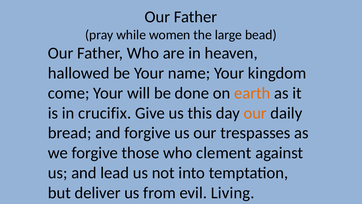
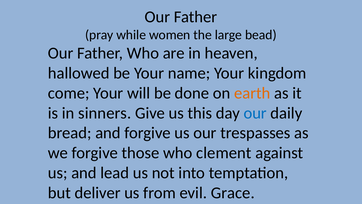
crucifix: crucifix -> sinners (105, 113)
our colour: orange -> blue (255, 113)
Living: Living -> Grace (233, 192)
